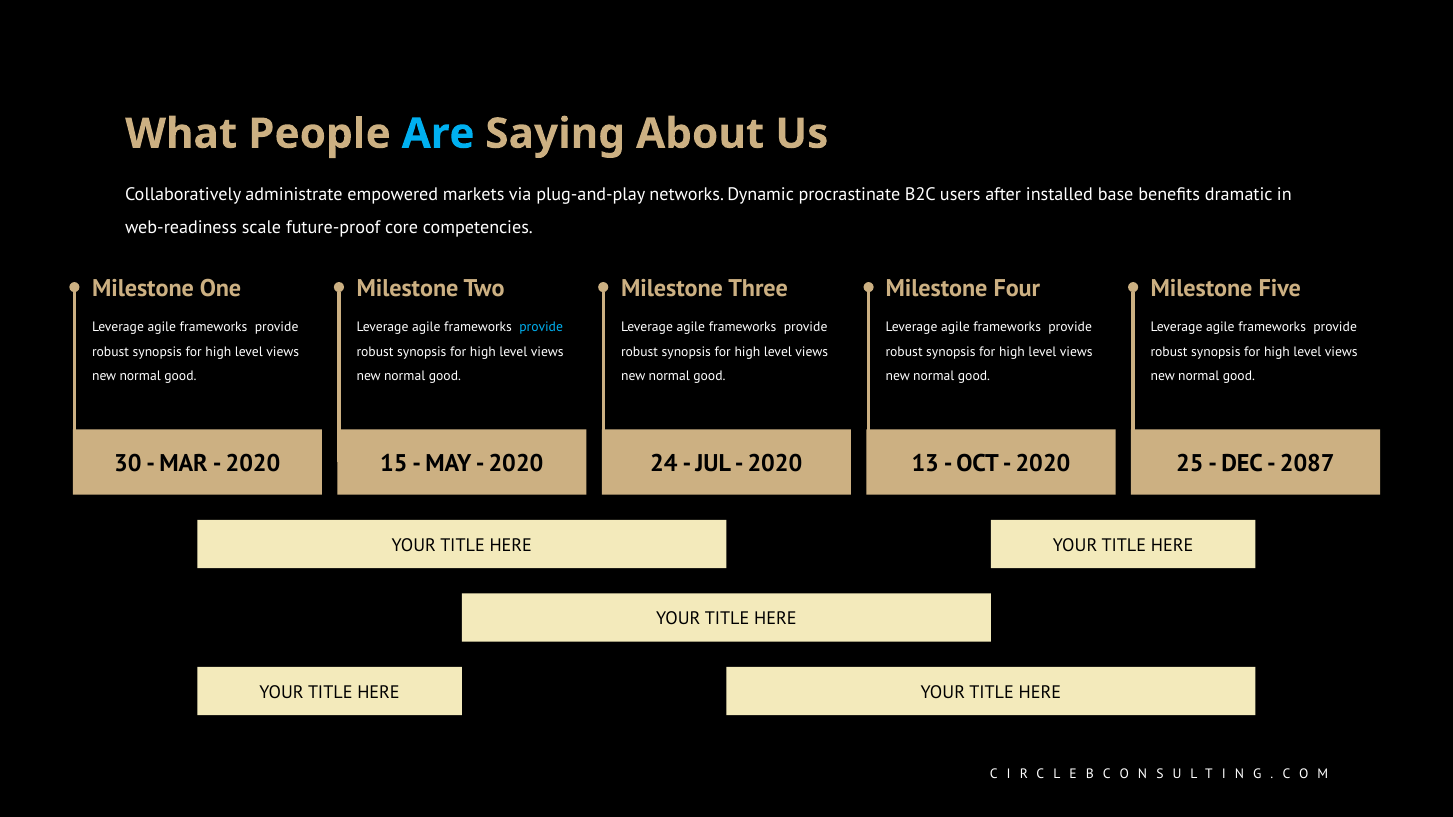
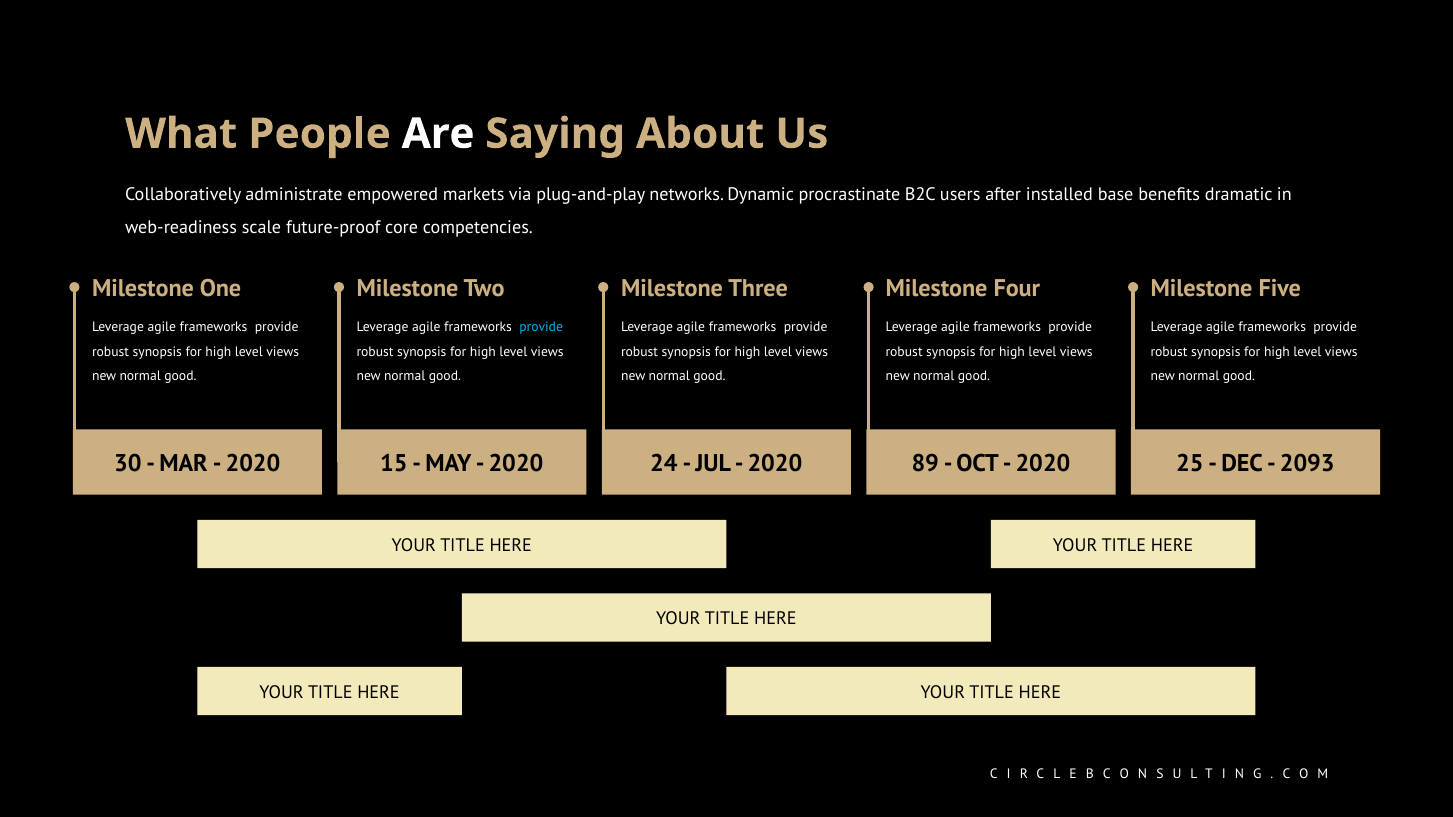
Are colour: light blue -> white (438, 134)
13: 13 -> 89 (925, 464)
2087: 2087 -> 2093 (1307, 464)
